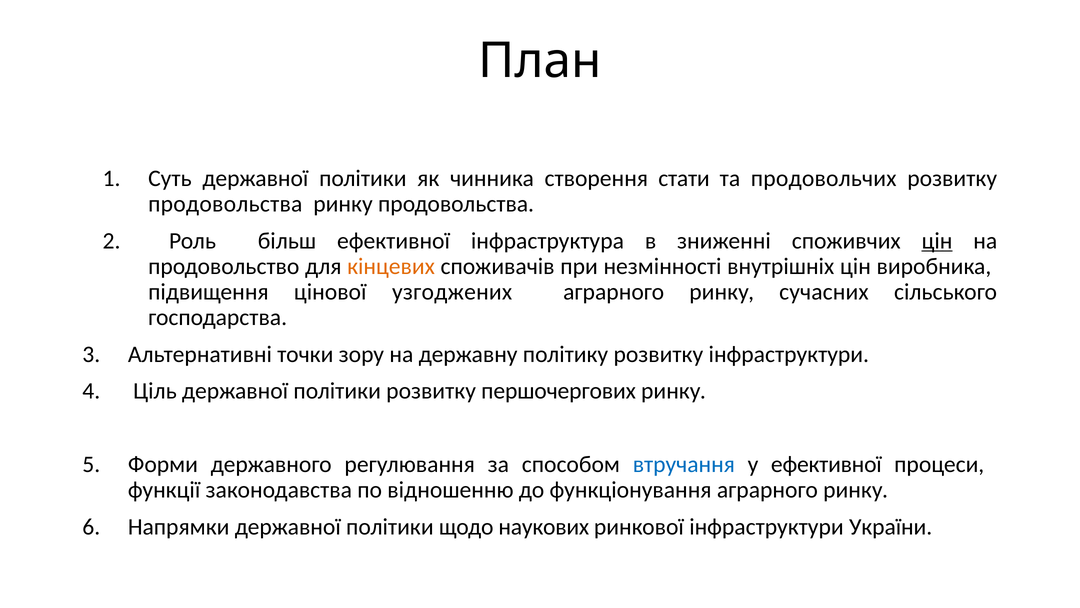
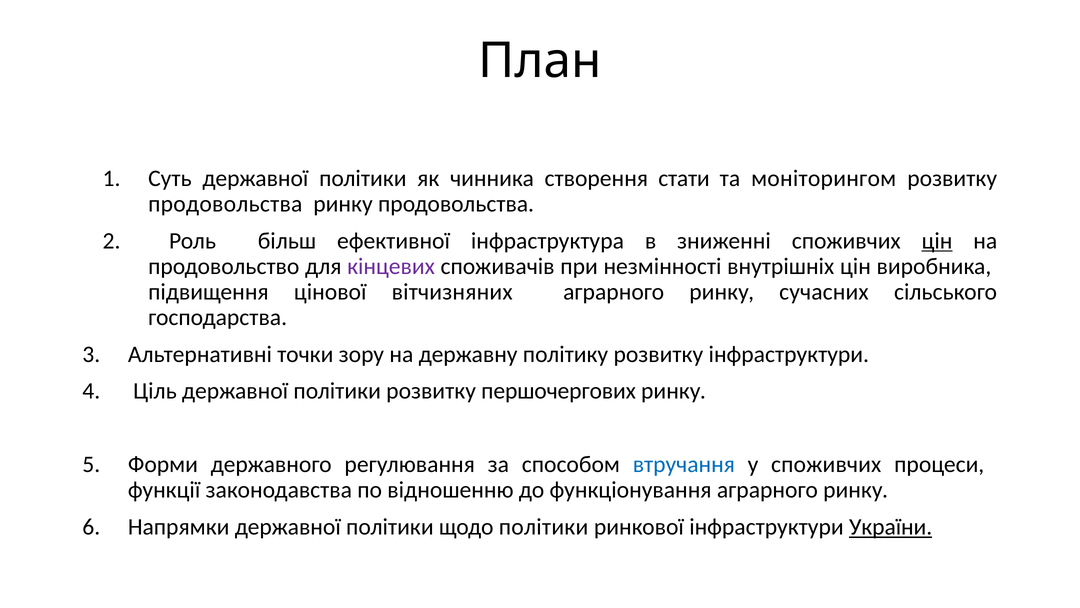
продовольчих: продовольчих -> моніторингом (824, 178)
кінцевих colour: orange -> purple (391, 266)
узгоджених: узгоджених -> вітчизняних (452, 292)
у ефективної: ефективної -> споживчих (826, 464)
щодо наукових: наукових -> політики (544, 527)
України underline: none -> present (891, 527)
